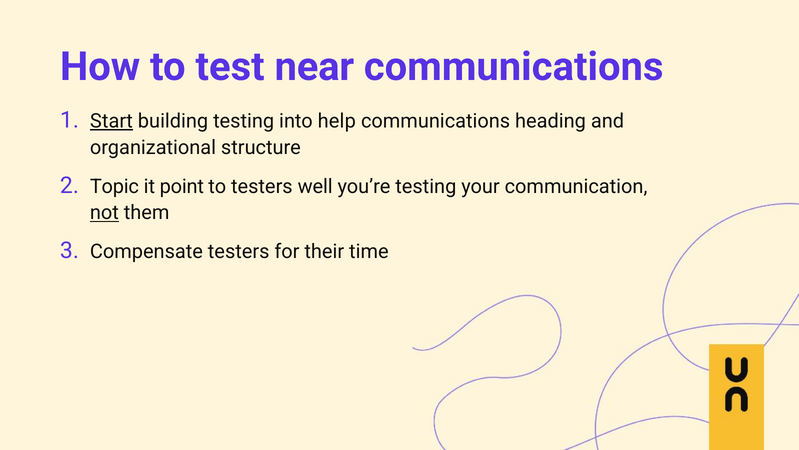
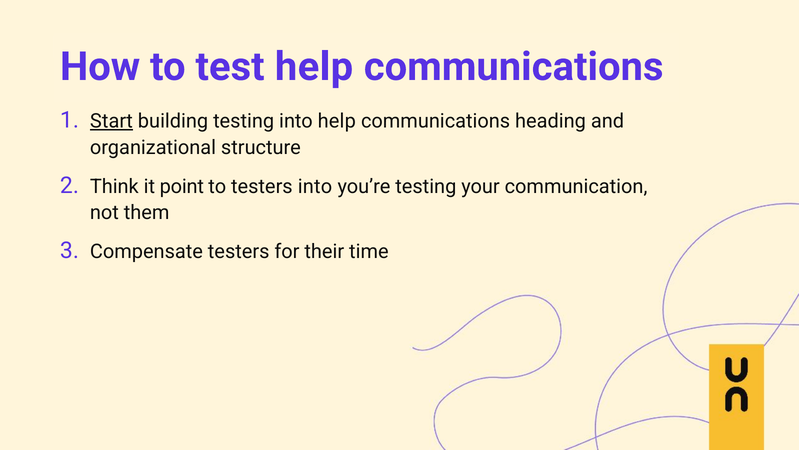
test near: near -> help (314, 67)
Topic: Topic -> Think (114, 186)
testers well: well -> into (315, 186)
not underline: present -> none (104, 213)
